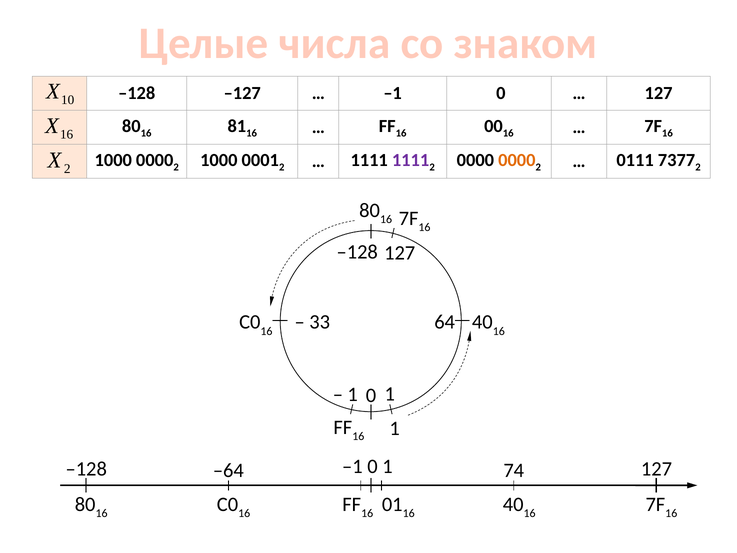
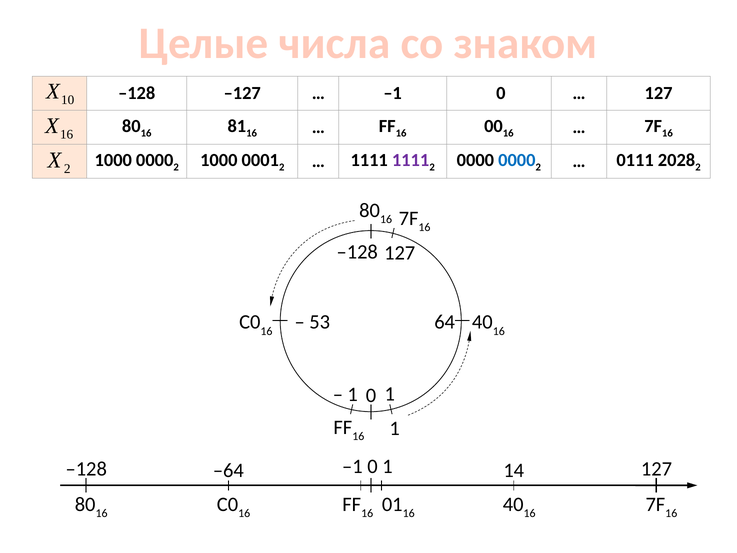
0000 colour: orange -> blue (517, 160)
7377: 7377 -> 2028 (677, 160)
33: 33 -> 53 (320, 322)
74: 74 -> 14 (514, 470)
